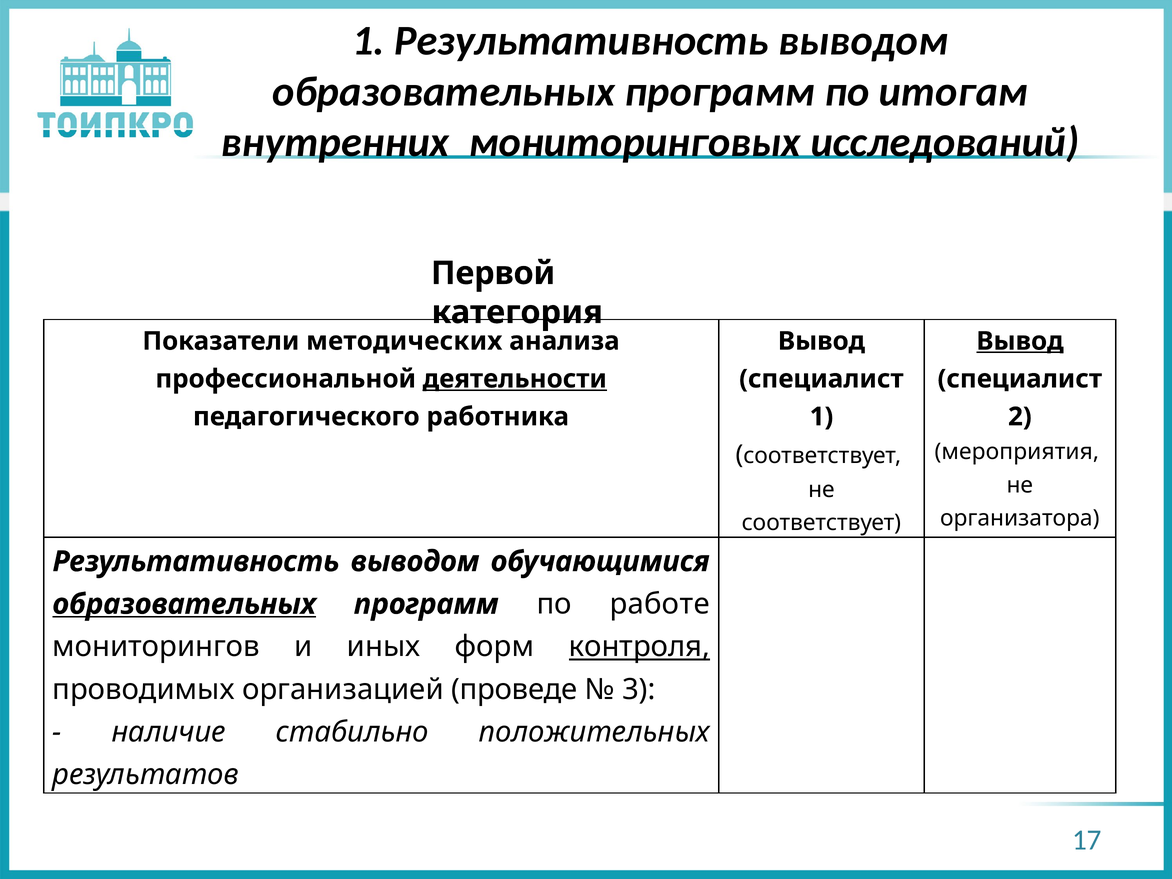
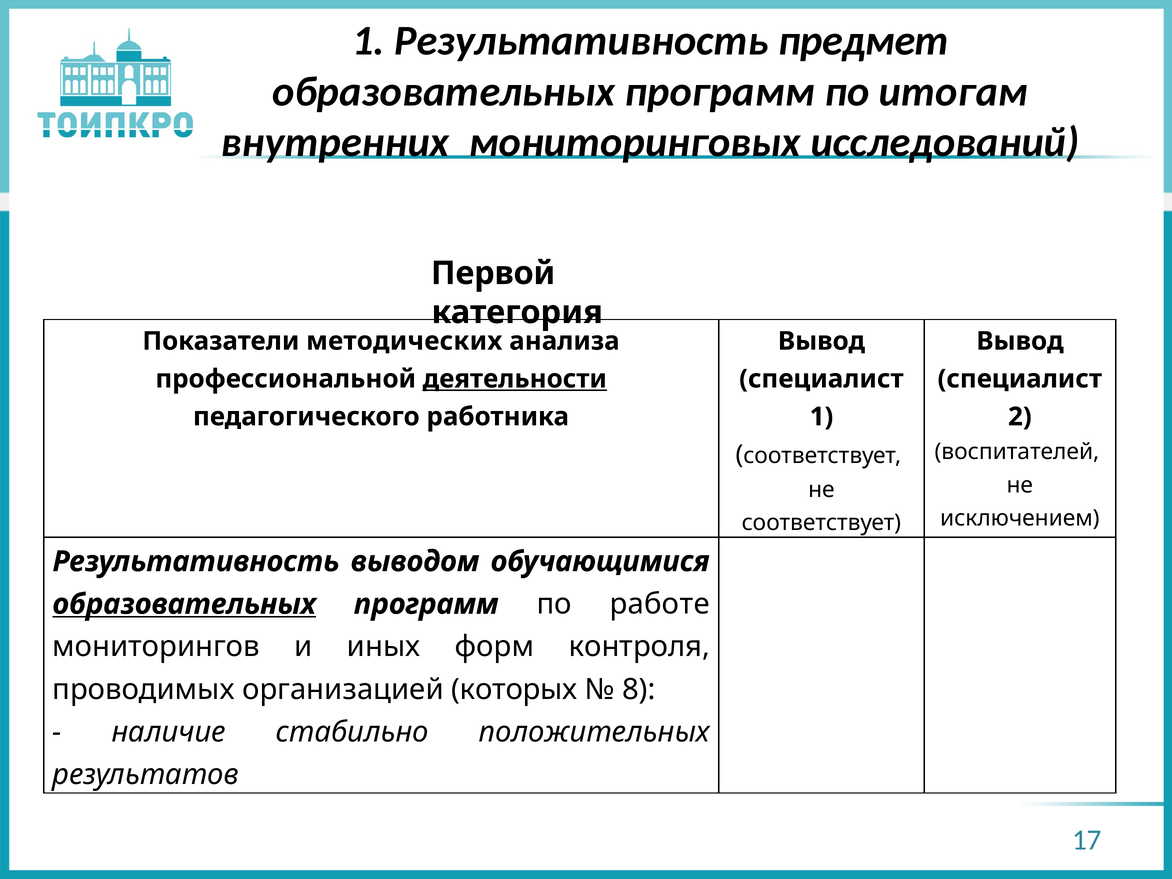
1 Результативность выводом: выводом -> предмет (864, 41)
Вывод underline: present -> none (1020, 341)
мероприятия: мероприятия -> воспитателей (1017, 452)
организатора: организатора -> исключением (1020, 518)
контроля underline: present -> none (639, 647)
проведе: проведе -> которых (514, 689)
3: 3 -> 8 (639, 689)
